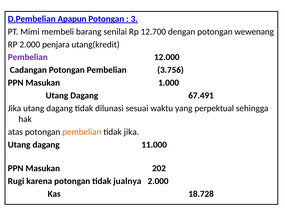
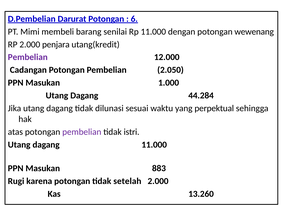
Apapun: Apapun -> Darurat (72, 19)
3: 3 -> 6 (134, 19)
Rp 12.700: 12.700 -> 11.000 (153, 32)
3.756: 3.756 -> 2.050 (170, 70)
67.491: 67.491 -> 44.284 (201, 95)
pembelian colour: orange -> purple (82, 132)
tidak jika: jika -> istri (132, 132)
202: 202 -> 883 (159, 168)
jualnya: jualnya -> setelah (127, 181)
18.728: 18.728 -> 13.260 (201, 194)
